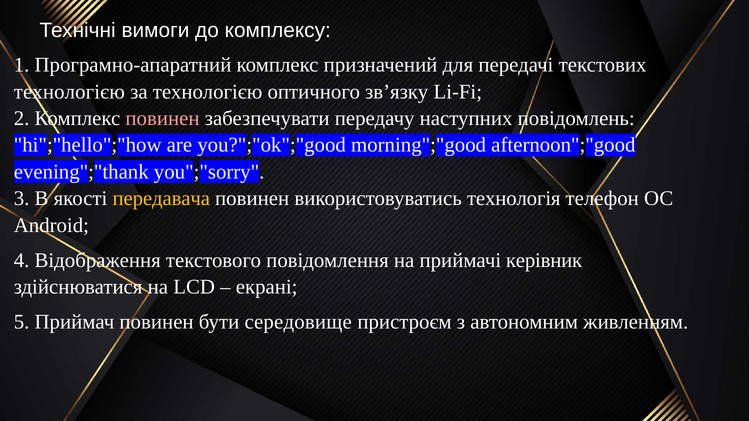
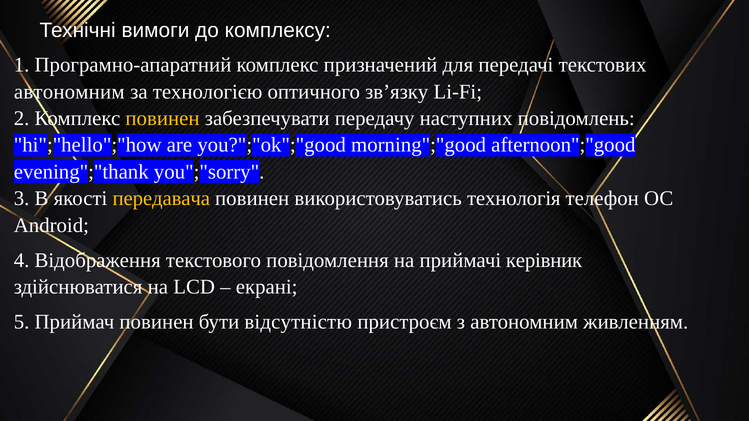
технологією: технологією -> автономним (69, 92)
повинен colour: pink -> yellow (163, 118)
середовище: середовище -> відсутністю (298, 322)
